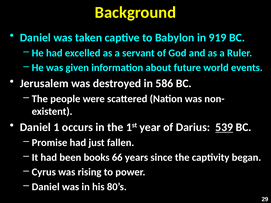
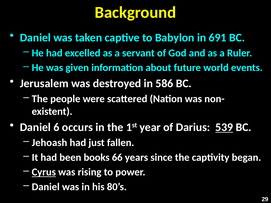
919: 919 -> 691 (218, 38)
1: 1 -> 6 (56, 127)
Promise: Promise -> Jehoash (49, 143)
Cyrus underline: none -> present (44, 172)
